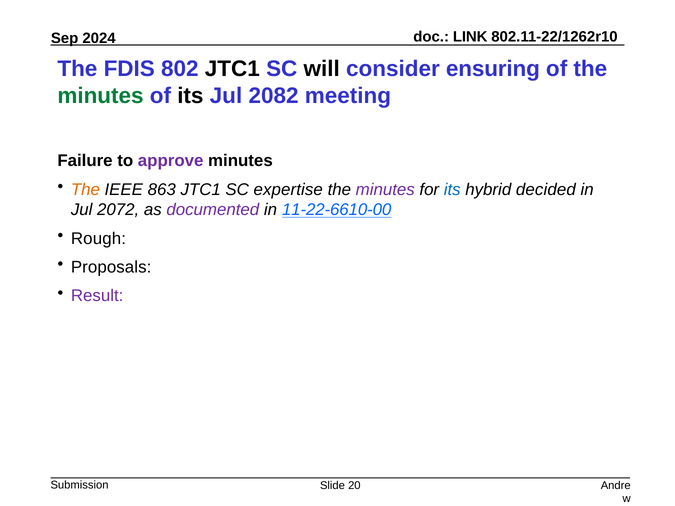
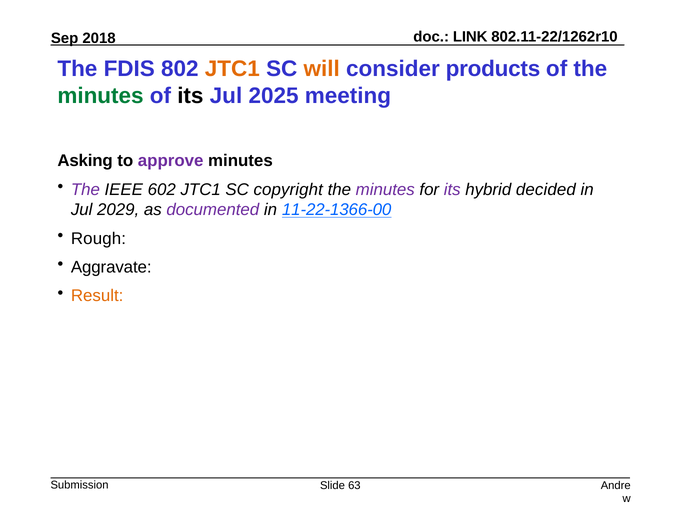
2024: 2024 -> 2018 (99, 38)
JTC1 colour: black -> orange (232, 69)
will colour: black -> orange (322, 69)
ensuring: ensuring -> products (493, 69)
2082: 2082 -> 2025 (274, 96)
Failure: Failure -> Asking (85, 161)
The colour: orange -> purple (85, 190)
863: 863 -> 602 (162, 190)
expertise: expertise -> copyright (288, 190)
its colour: blue -> purple (452, 190)
2072: 2072 -> 2029 (118, 210)
11-22-6610-00: 11-22-6610-00 -> 11-22-1366-00 (337, 210)
Proposals: Proposals -> Aggravate (111, 267)
Result colour: purple -> orange (97, 296)
20: 20 -> 63 (354, 486)
